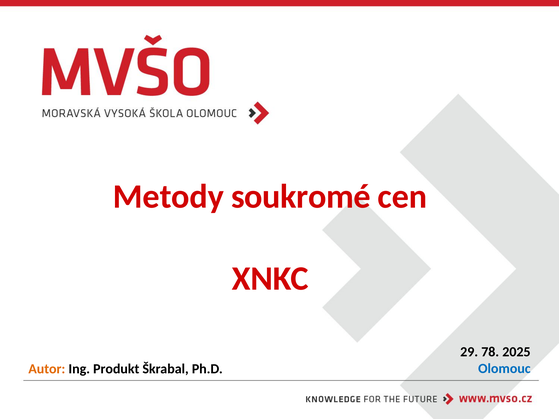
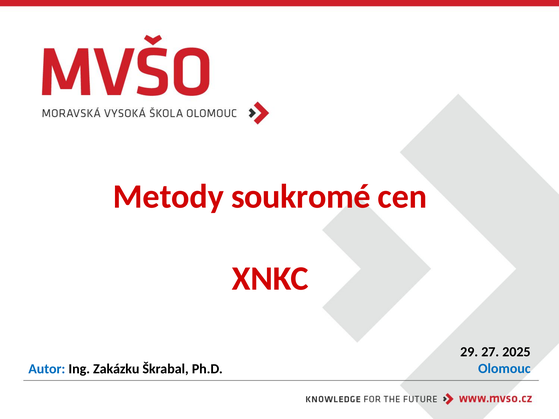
78: 78 -> 27 (490, 352)
Autor colour: orange -> blue (47, 369)
Produkt: Produkt -> Zakázku (116, 369)
